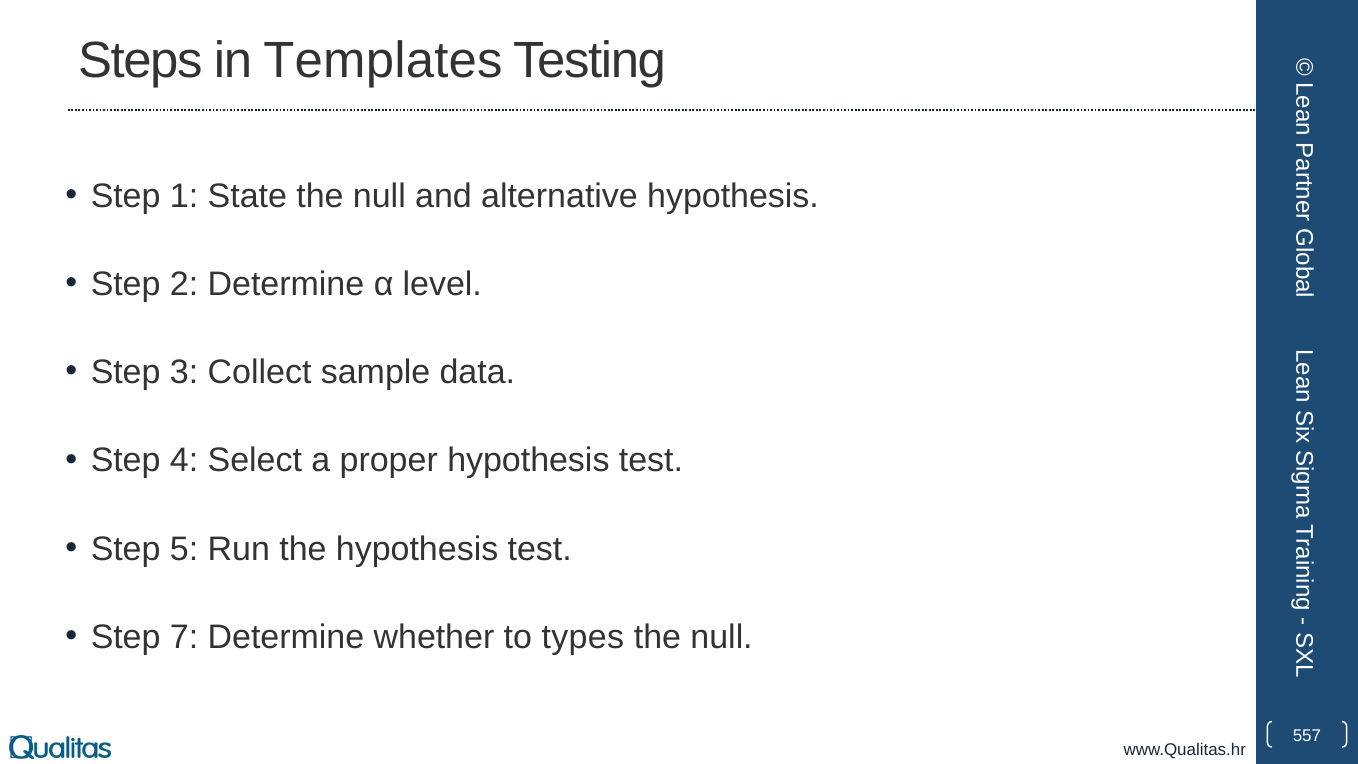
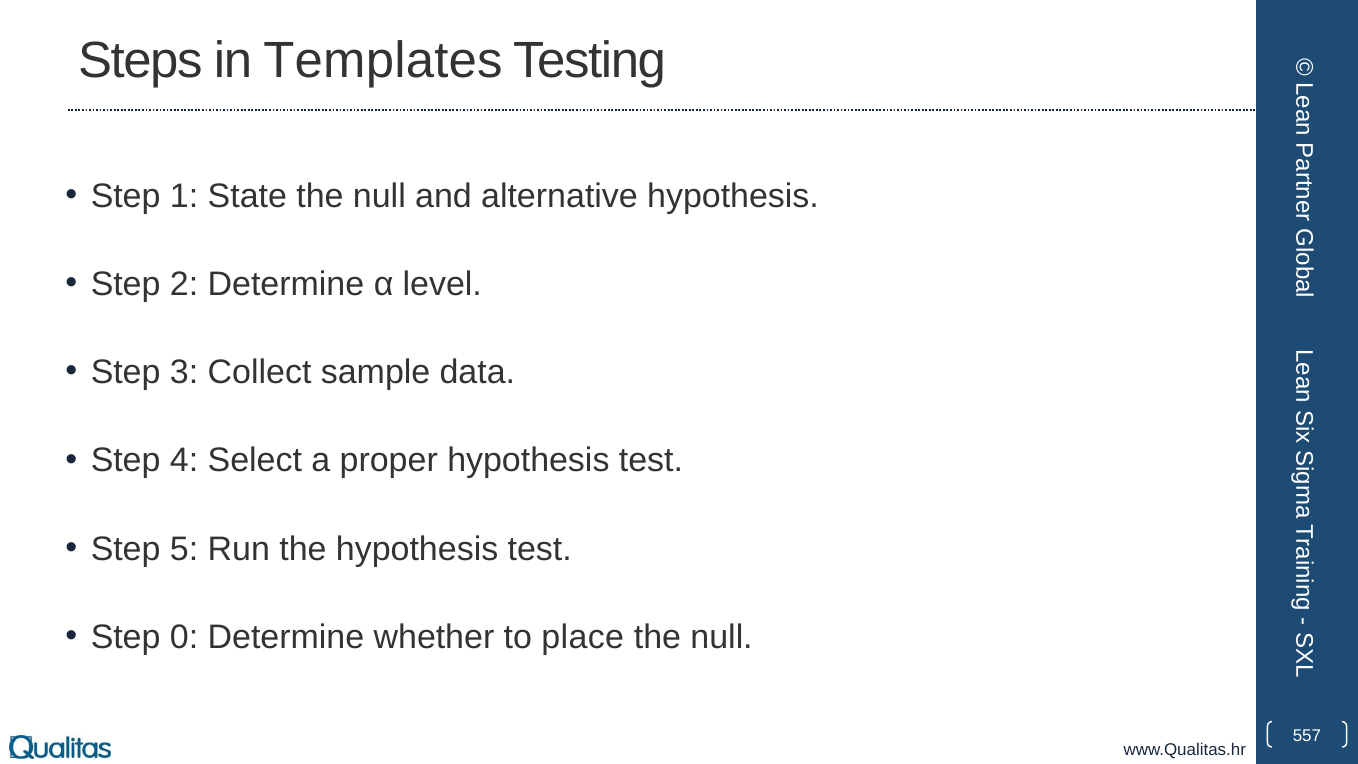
7: 7 -> 0 (184, 637)
types: types -> place (583, 637)
